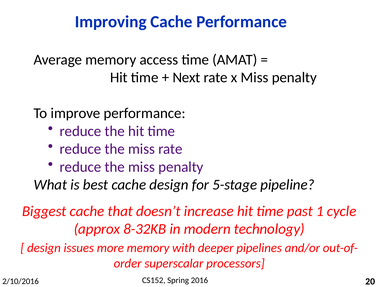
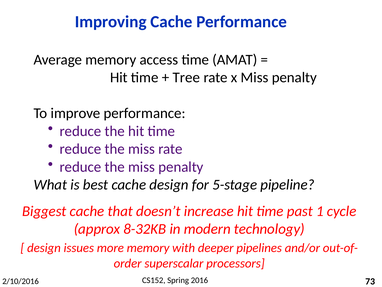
Next: Next -> Tree (186, 77)
20: 20 -> 73 (370, 281)
